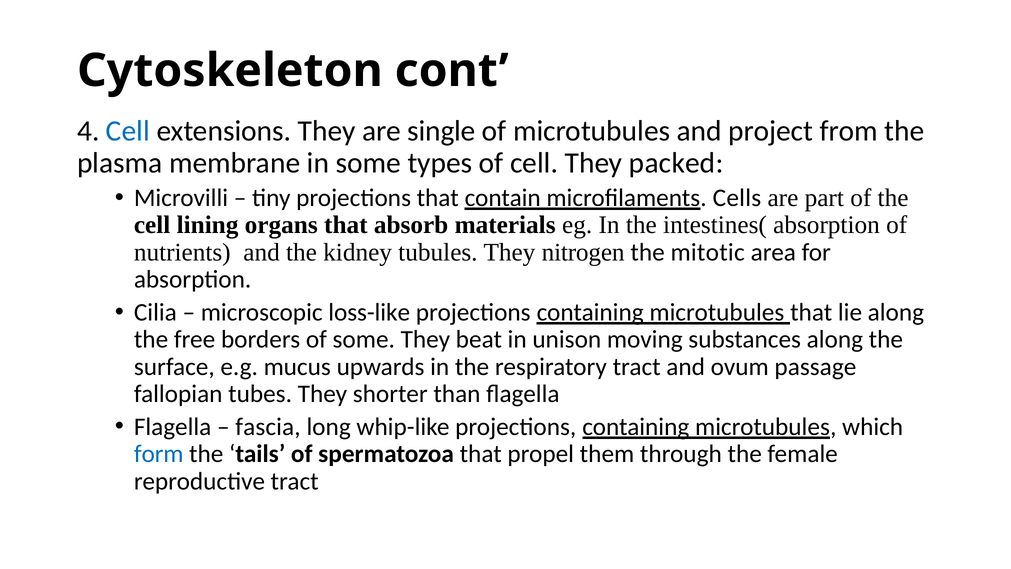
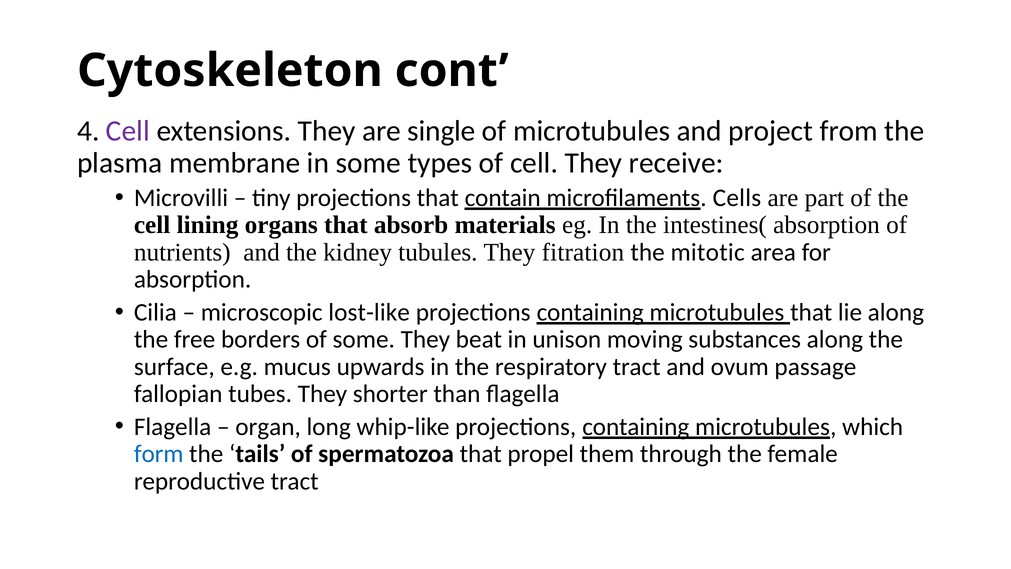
Cell colour: blue -> purple (128, 131)
packed: packed -> receive (676, 163)
nitrogen: nitrogen -> fitration (583, 252)
loss-like: loss-like -> lost-like (369, 312)
fascia: fascia -> organ (268, 426)
